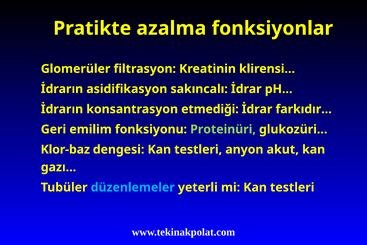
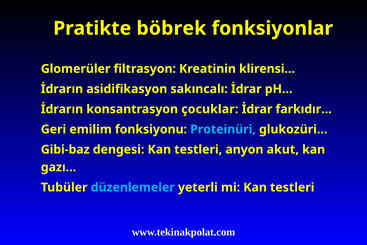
azalma: azalma -> böbrek (171, 28)
etmediği: etmediği -> çocuklar (210, 109)
Proteinüri colour: light green -> light blue (223, 130)
Klor-baz: Klor-baz -> Gibi-baz (65, 150)
